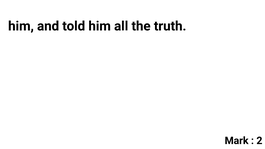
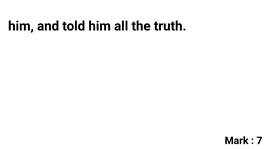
2: 2 -> 7 (259, 141)
